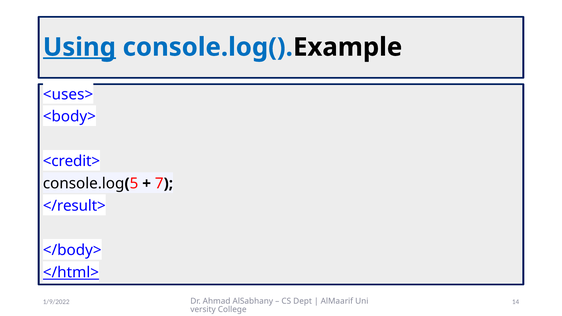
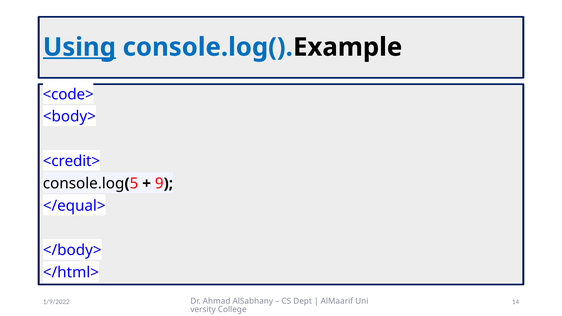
<uses>: <uses> -> <code> (68, 94)
7: 7 -> 9 (159, 184)
</result>: </result> -> </equal> (74, 206)
</html> underline: present -> none (71, 273)
